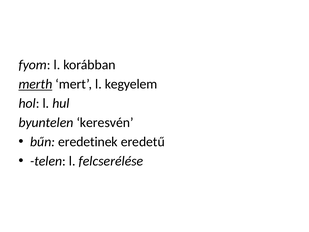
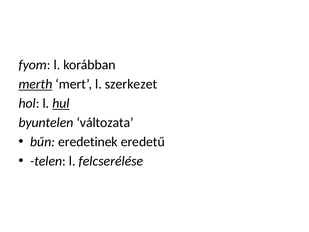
kegyelem: kegyelem -> szerkezet (131, 84)
hul underline: none -> present (61, 103)
keresvén: keresvén -> változata (105, 123)
